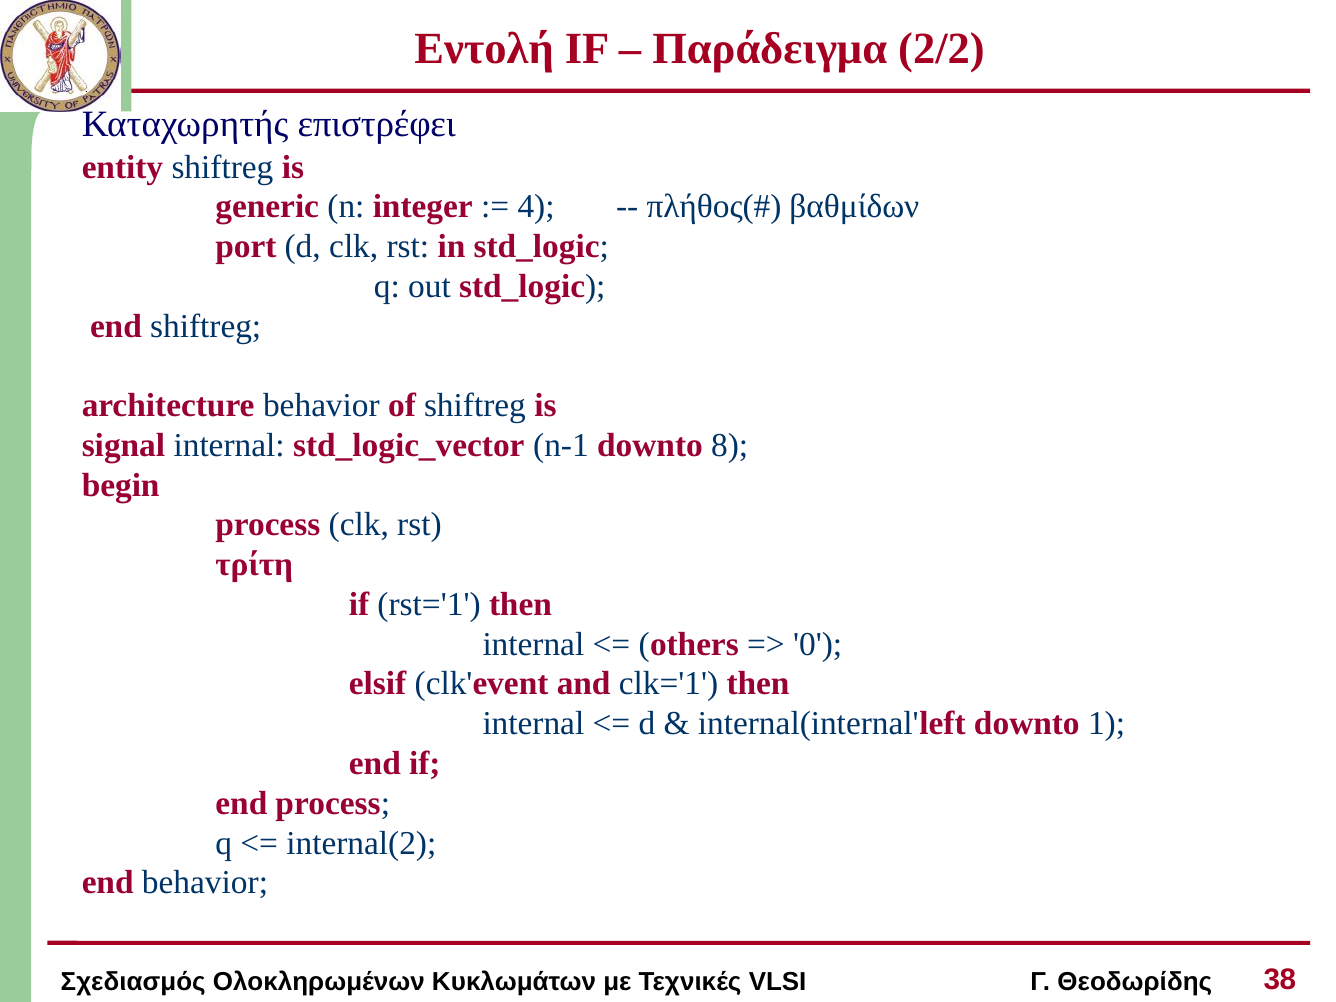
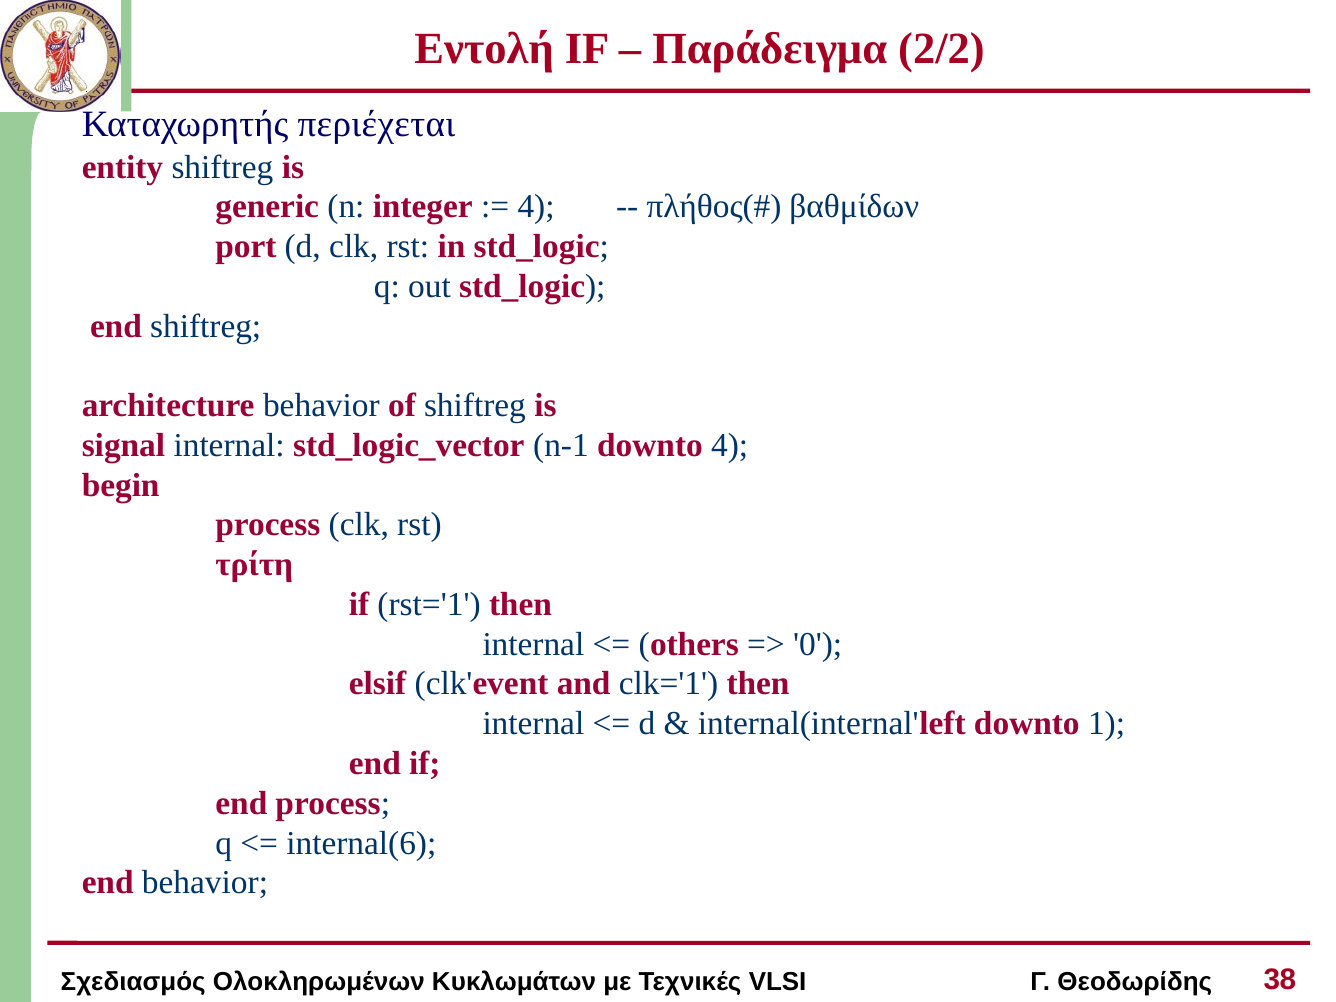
επιστρέφει: επιστρέφει -> περιέχεται (376, 124)
downto 8: 8 -> 4 (730, 445)
internal(2: internal(2 -> internal(6 (361, 843)
